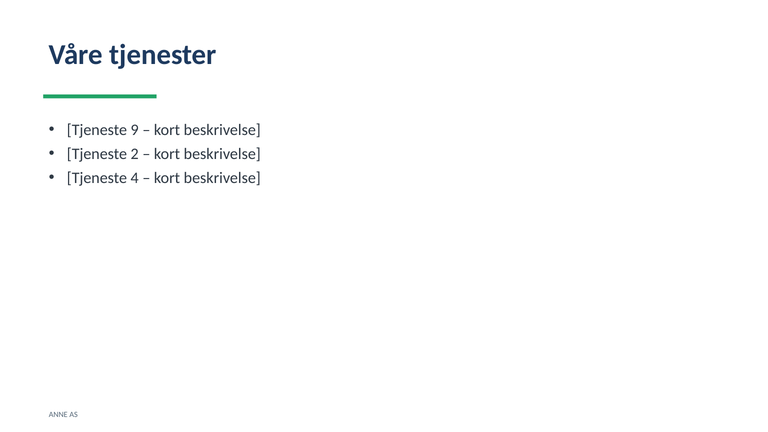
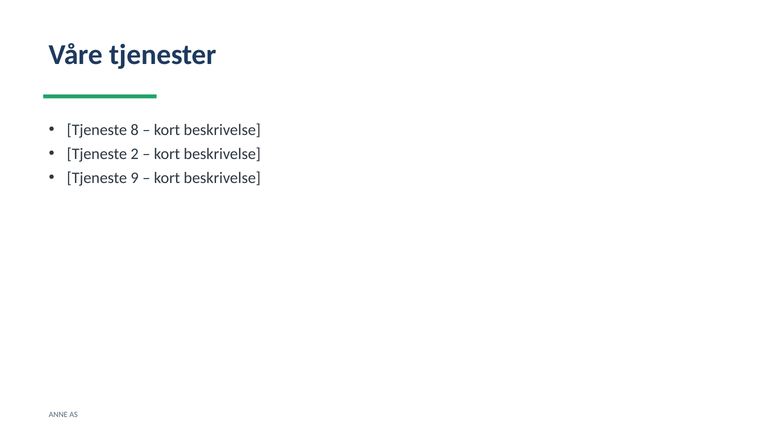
9: 9 -> 8 (135, 130)
4: 4 -> 9 (135, 178)
